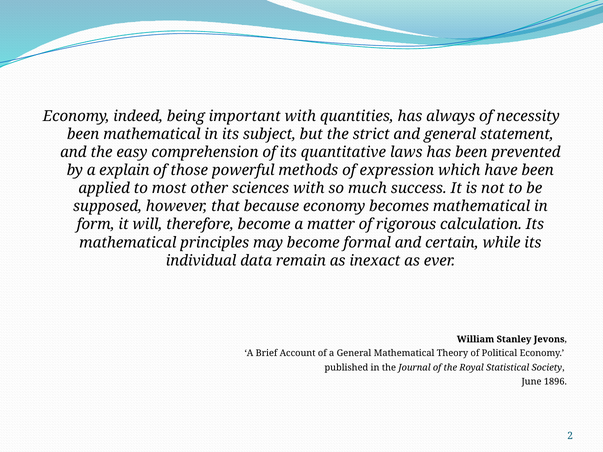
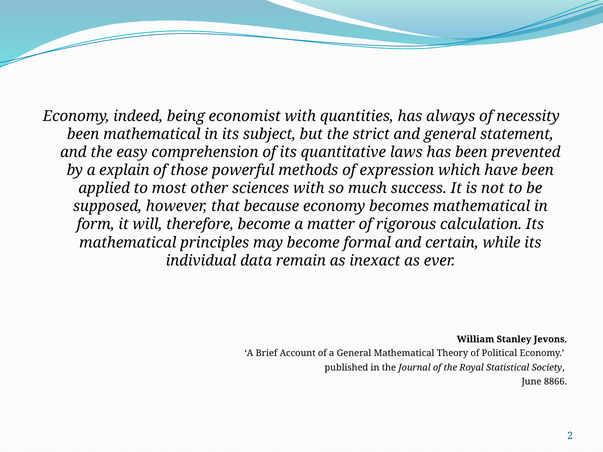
important: important -> economist (245, 116)
1896: 1896 -> 8866 (555, 382)
